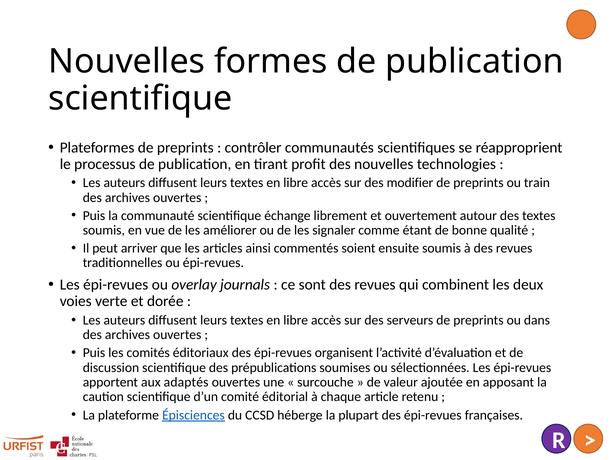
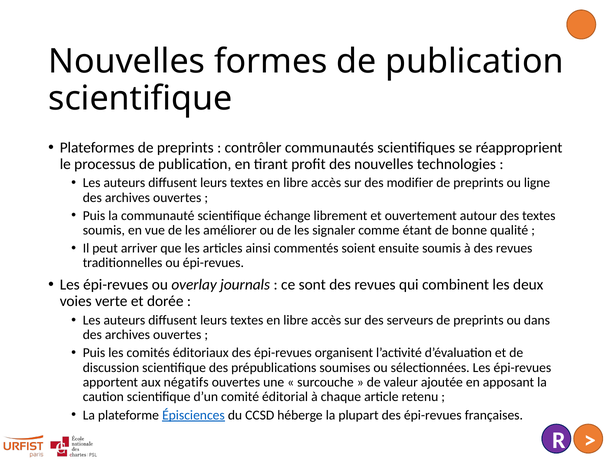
train: train -> ligne (537, 183)
adaptés: adaptés -> négatifs (186, 382)
